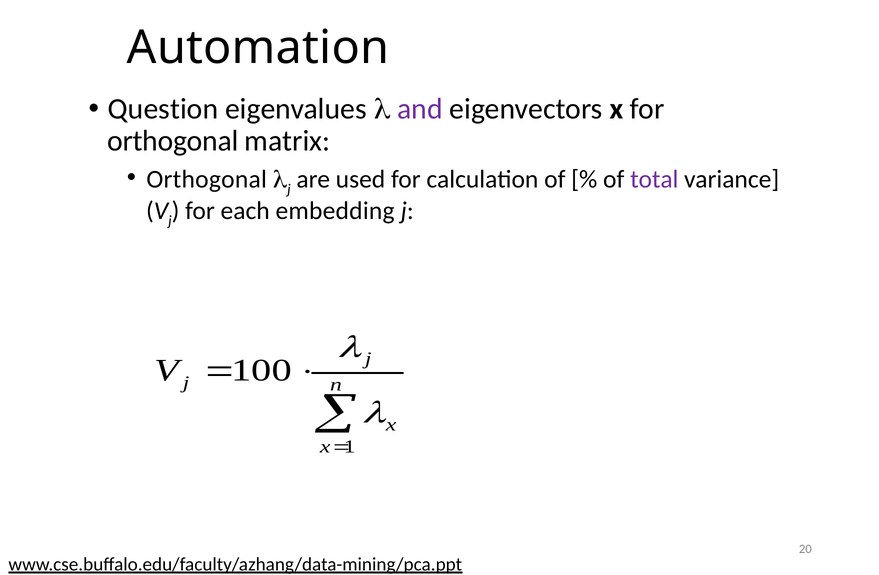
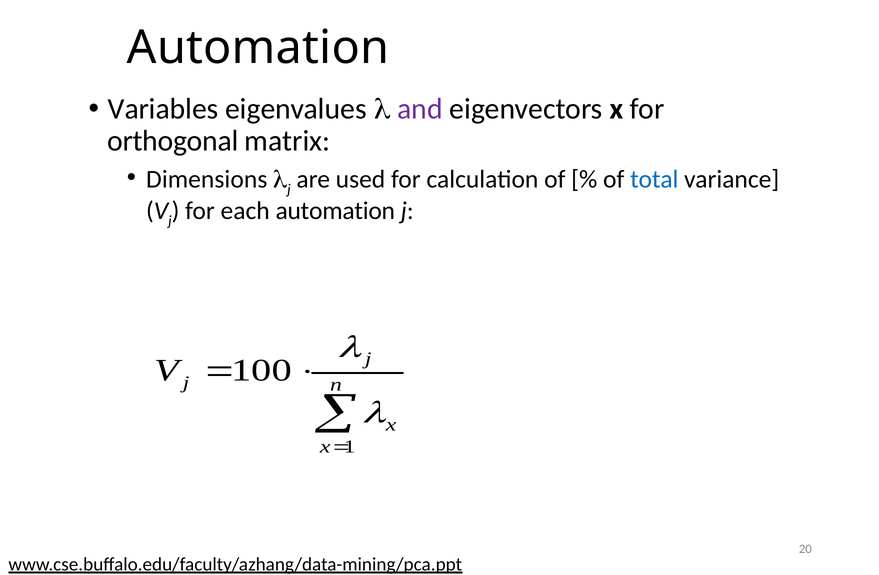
Question: Question -> Variables (163, 109)
Orthogonal: Orthogonal -> Dimensions (207, 179)
total colour: purple -> blue (654, 179)
each embedding: embedding -> automation (335, 211)
